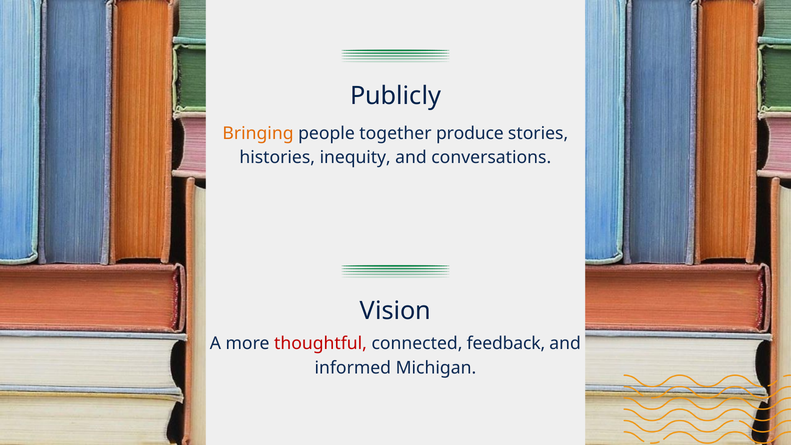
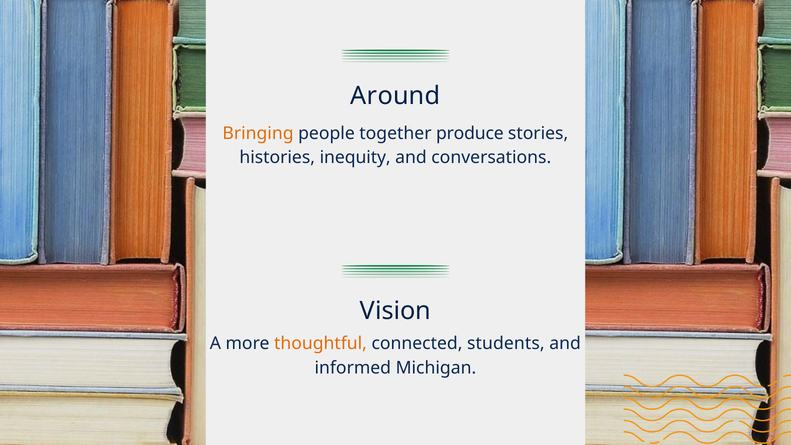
Publicly: Publicly -> Around (395, 96)
thoughtful colour: red -> orange (320, 344)
feedback: feedback -> students (506, 344)
